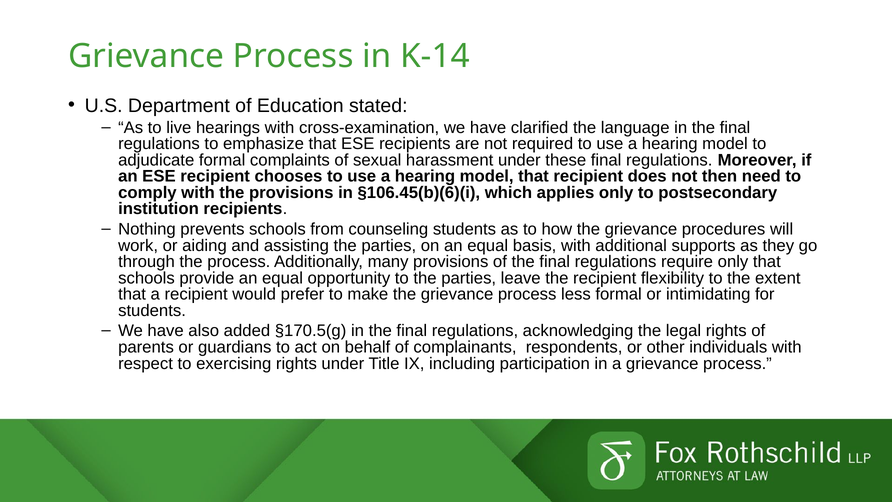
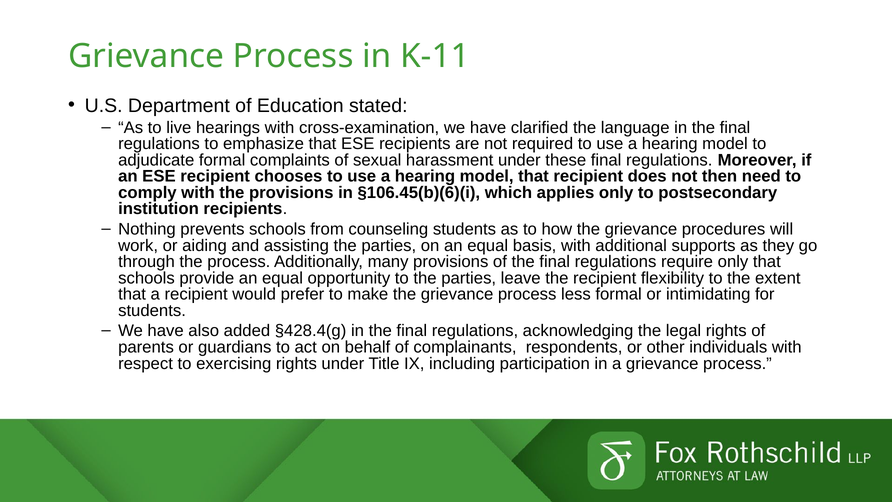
K-14: K-14 -> K-11 (435, 56)
§170.5(g: §170.5(g -> §428.4(g (311, 331)
